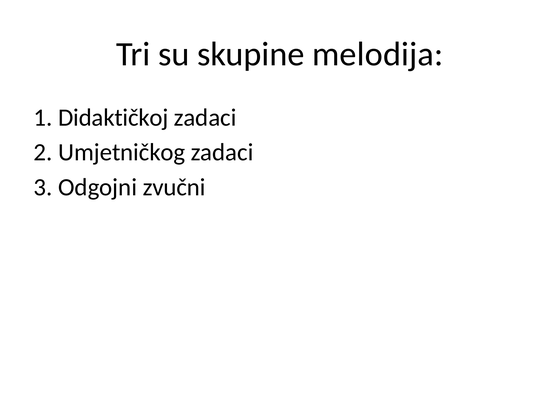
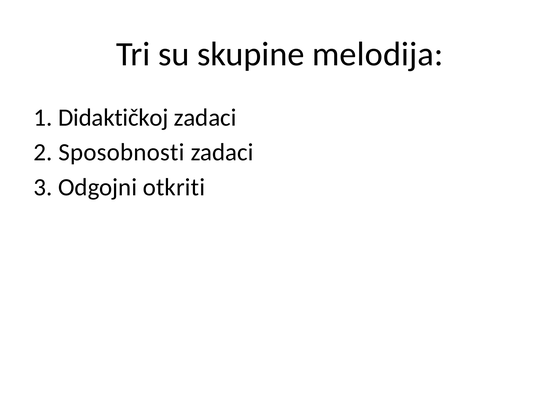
Umjetničkog: Umjetničkog -> Sposobnosti (122, 152)
zvučni: zvučni -> otkriti (174, 187)
